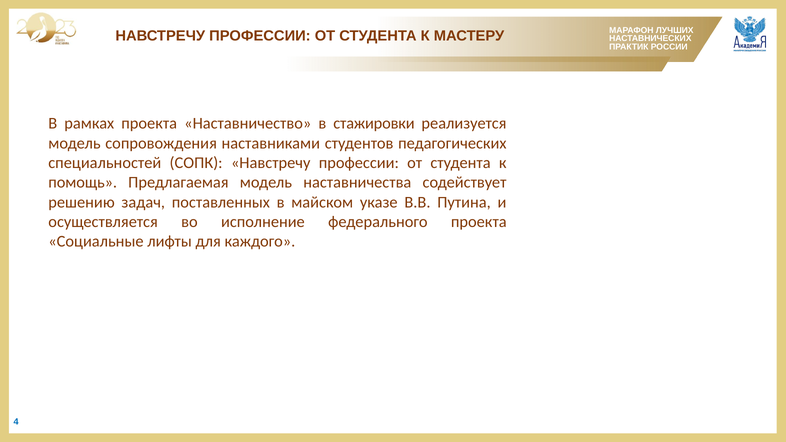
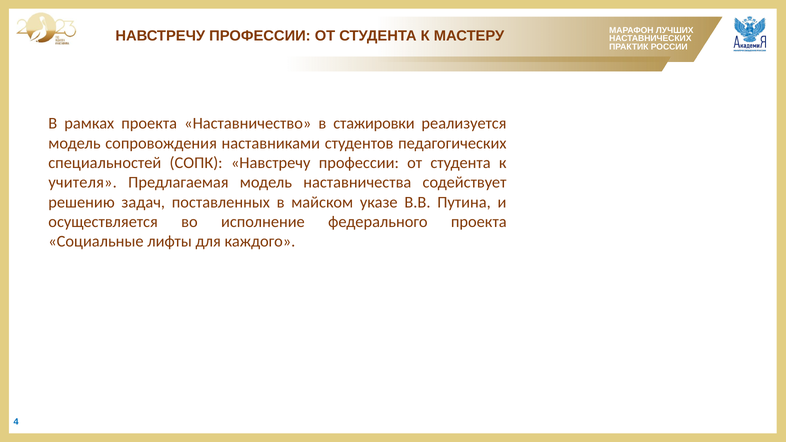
помощь: помощь -> учителя (83, 183)
